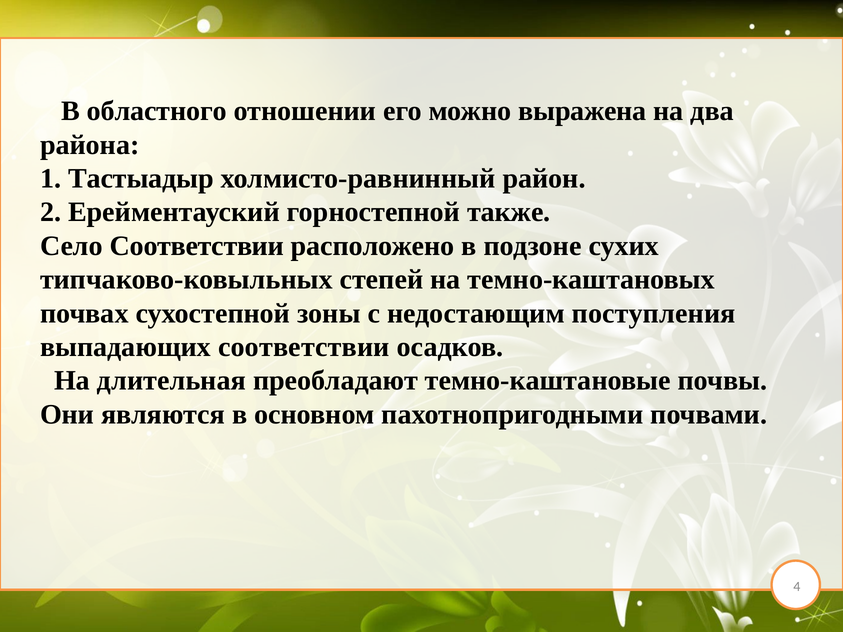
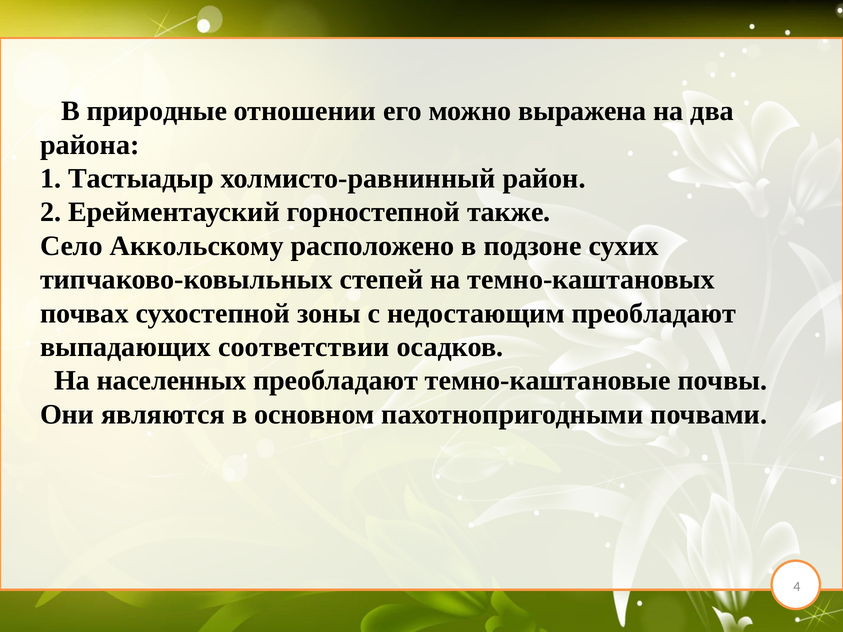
областного: областного -> природные (157, 111)
Село Соответствии: Соответствии -> Аккольскому (197, 246)
недостающим поступления: поступления -> преобладают (654, 313)
длительная: длительная -> населенных (172, 381)
